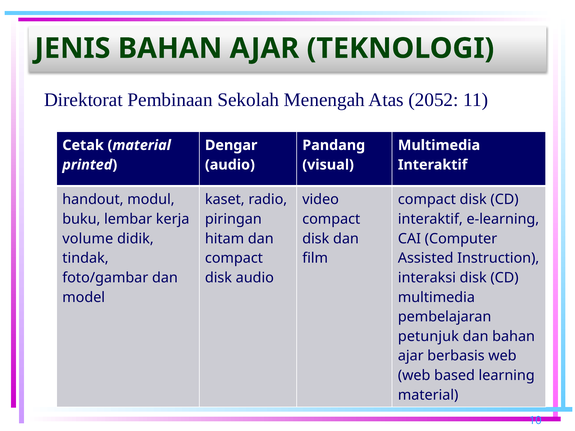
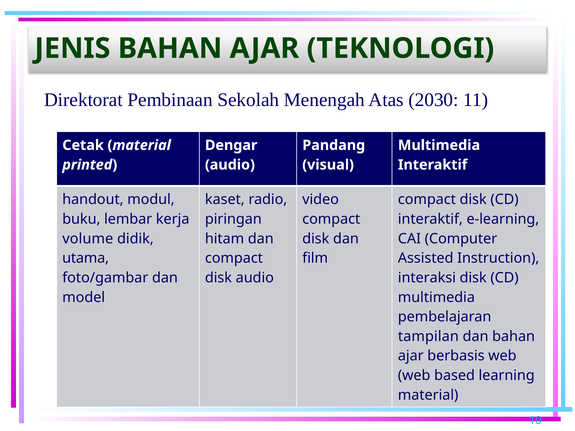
2052: 2052 -> 2030 (433, 100)
tindak: tindak -> utama (86, 258)
petunjuk: petunjuk -> tampilan (428, 337)
